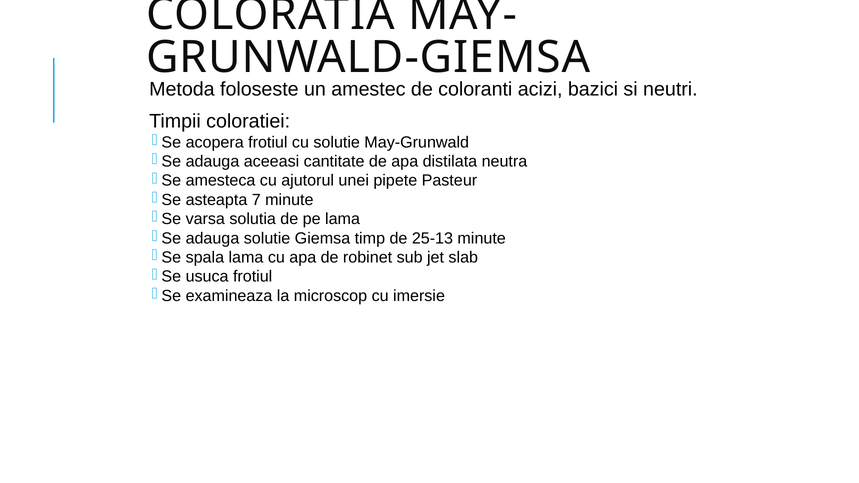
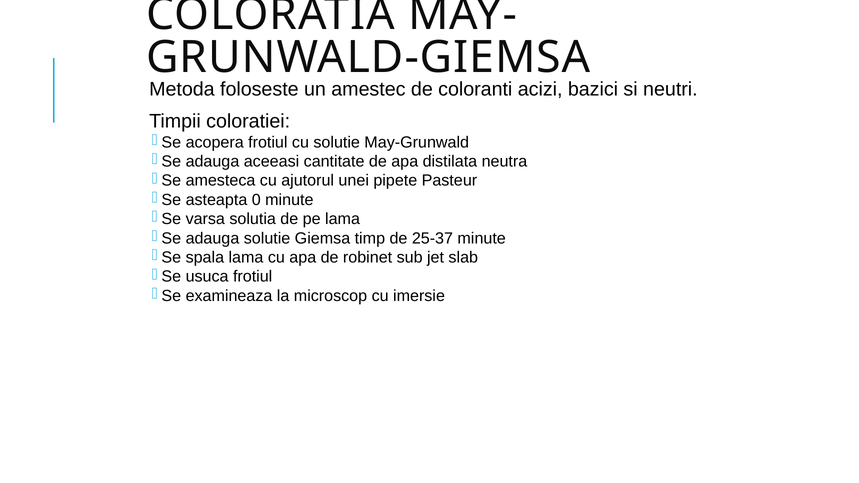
7: 7 -> 0 (256, 200)
25-13: 25-13 -> 25-37 (432, 238)
